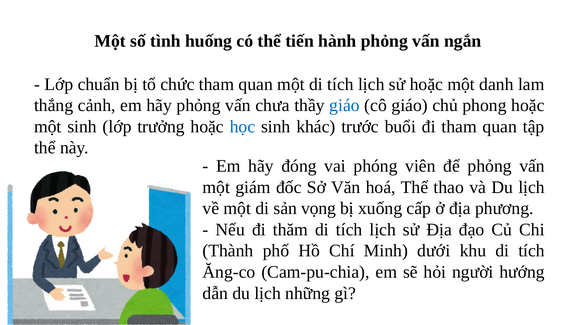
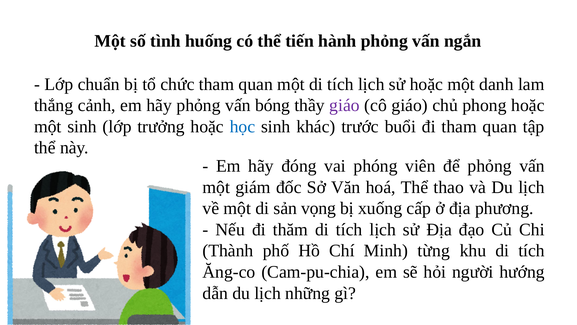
chưa: chưa -> bóng (273, 105)
giáo colour: blue -> purple (344, 105)
dưới: dưới -> từng (434, 250)
